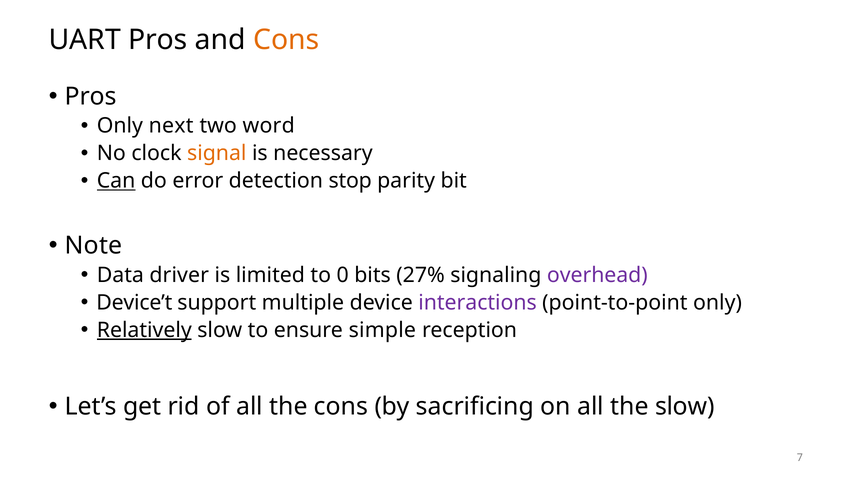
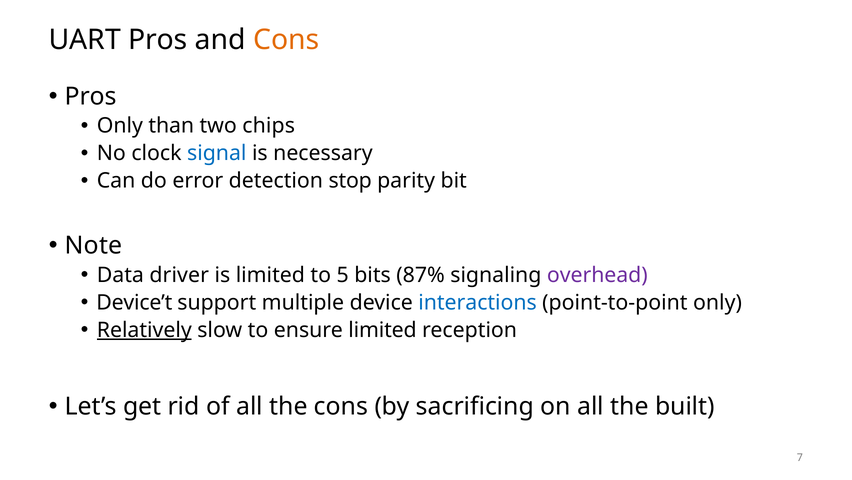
next: next -> than (171, 126)
word: word -> chips (269, 126)
signal colour: orange -> blue (217, 153)
Can underline: present -> none (116, 181)
0: 0 -> 5 (343, 275)
27%: 27% -> 87% (421, 275)
interactions colour: purple -> blue (478, 302)
ensure simple: simple -> limited (382, 330)
the slow: slow -> built (685, 406)
